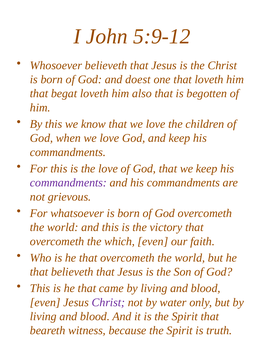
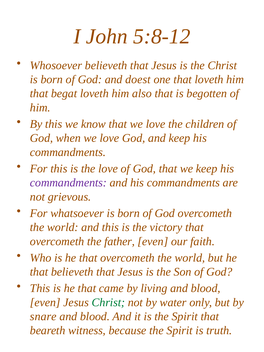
5:9-12: 5:9-12 -> 5:8-12 (162, 36)
which: which -> father (120, 241)
Christ colour: purple -> green (108, 302)
living: living -> snare (43, 316)
